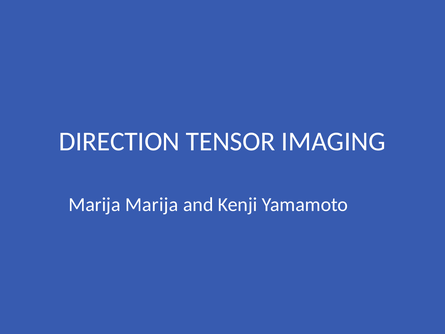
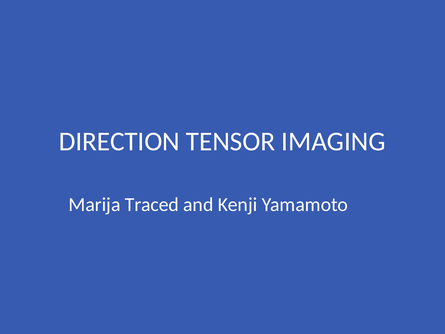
Marija Marija: Marija -> Traced (152, 205)
